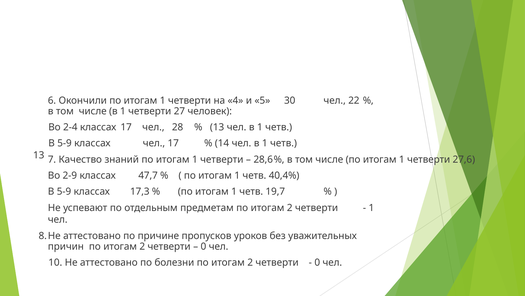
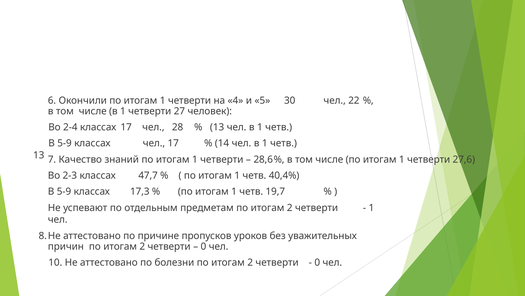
2-9: 2-9 -> 2-3 (70, 175)
